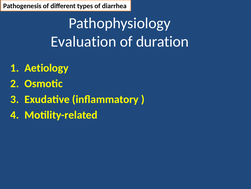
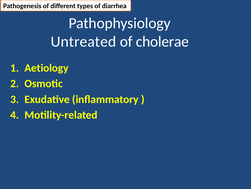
Evaluation: Evaluation -> Untreated (83, 42)
duration: duration -> cholerae (162, 42)
